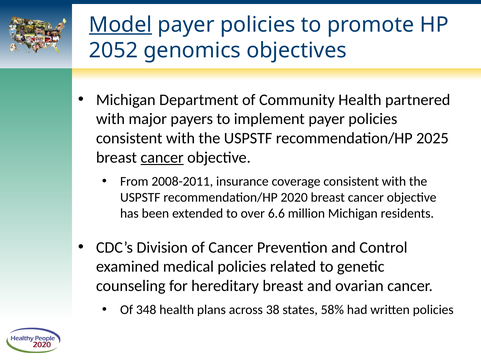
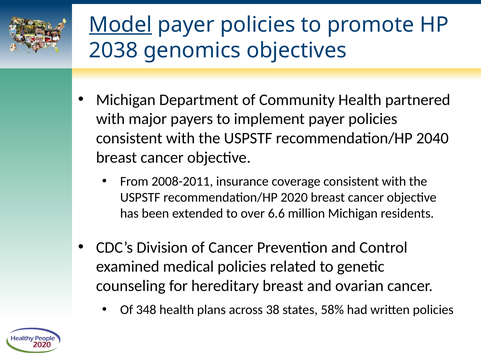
2052: 2052 -> 2038 (113, 50)
2025: 2025 -> 2040 (432, 138)
cancer underline: present -> none (162, 157)
